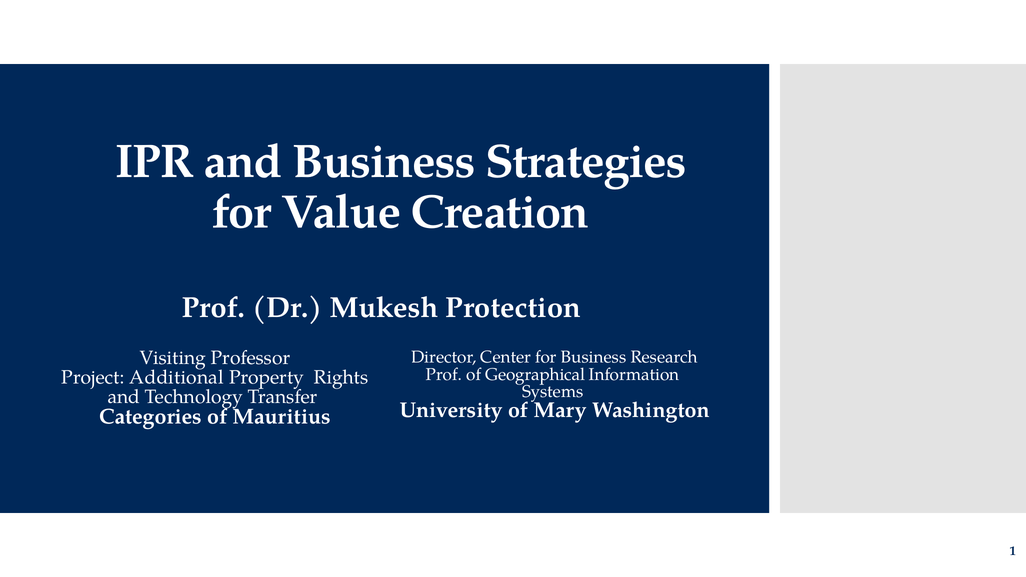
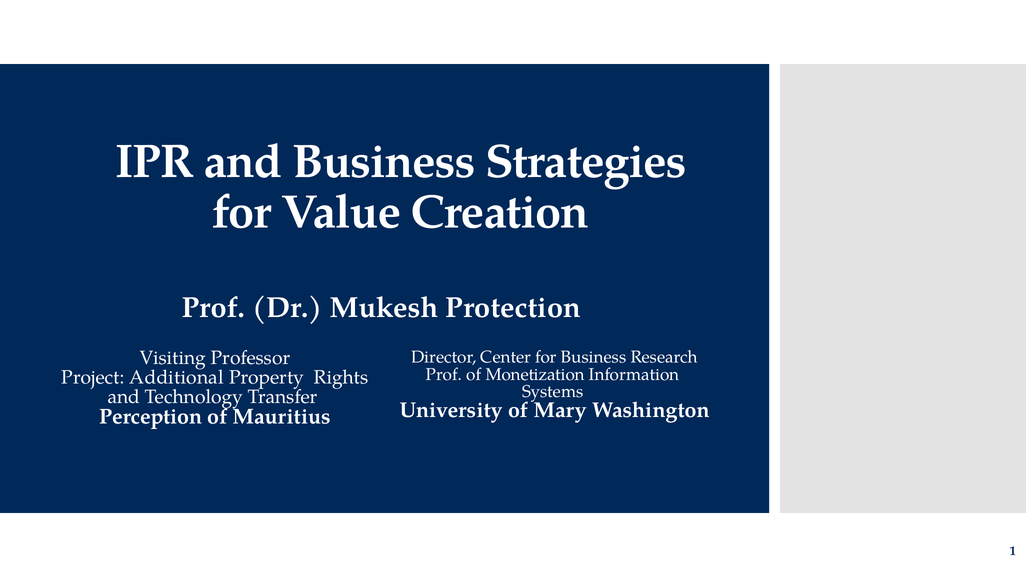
Geographical: Geographical -> Monetization (535, 375)
Categories: Categories -> Perception (151, 417)
